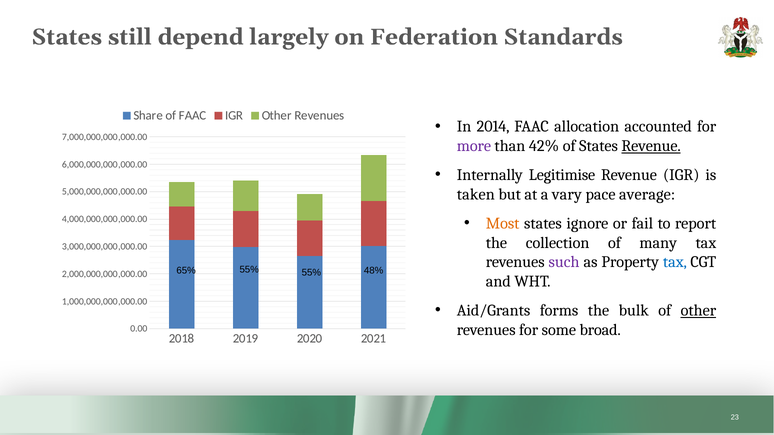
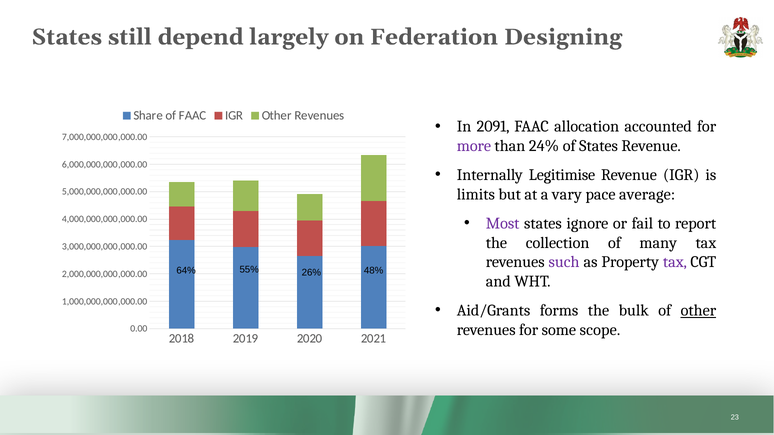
Standards: Standards -> Designing (563, 37)
2014: 2014 -> 2091 (493, 127)
42%: 42% -> 24% (544, 146)
Revenue underline: present -> none (651, 146)
taken: taken -> limits (476, 195)
Most colour: orange -> purple (503, 224)
tax colour: blue -> purple (675, 262)
65%: 65% -> 64% (186, 271)
55% 55%: 55% -> 26% (311, 273)
broad: broad -> scope (600, 330)
